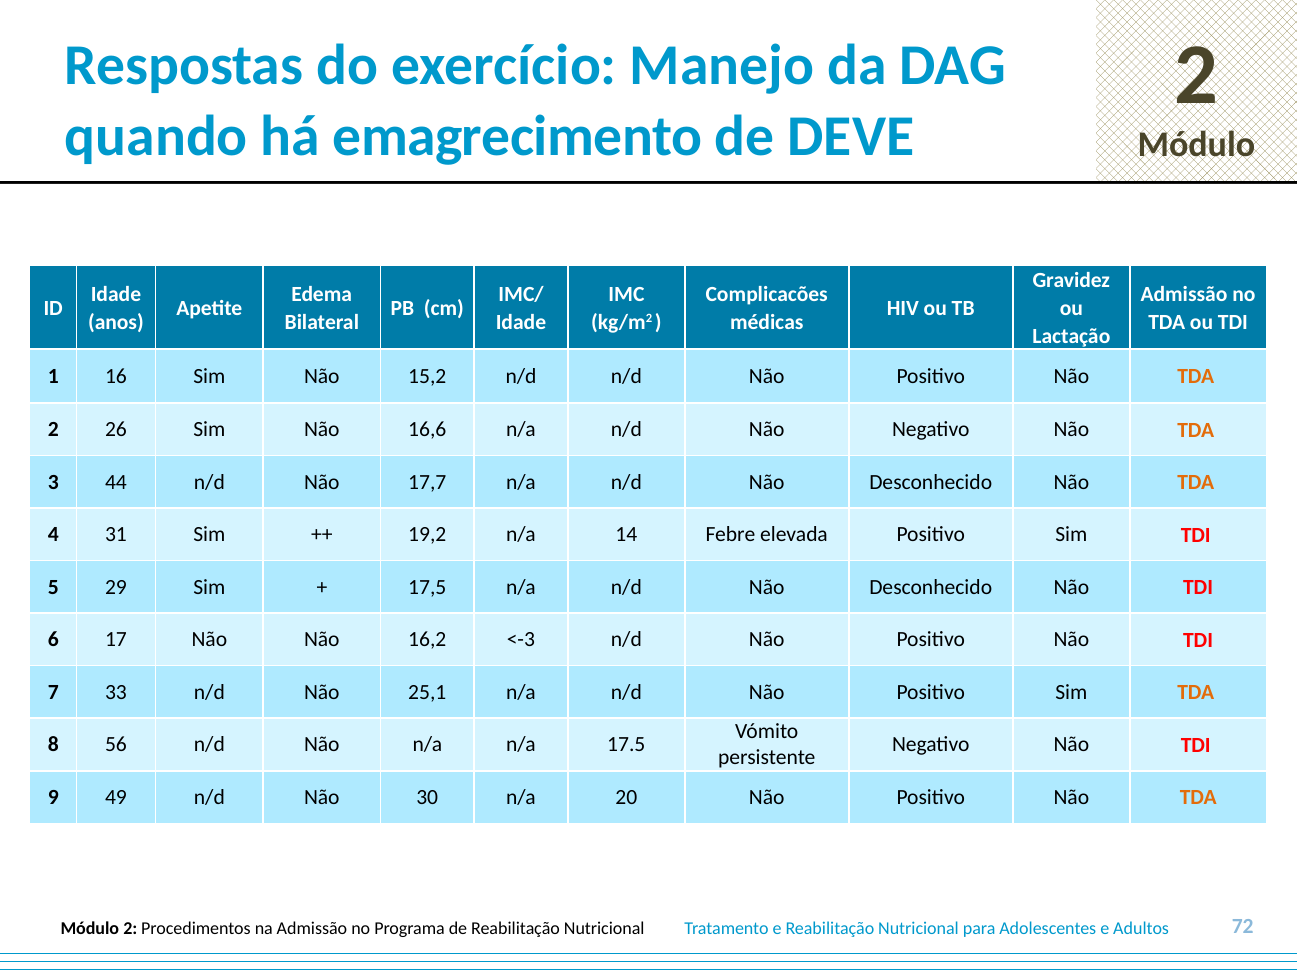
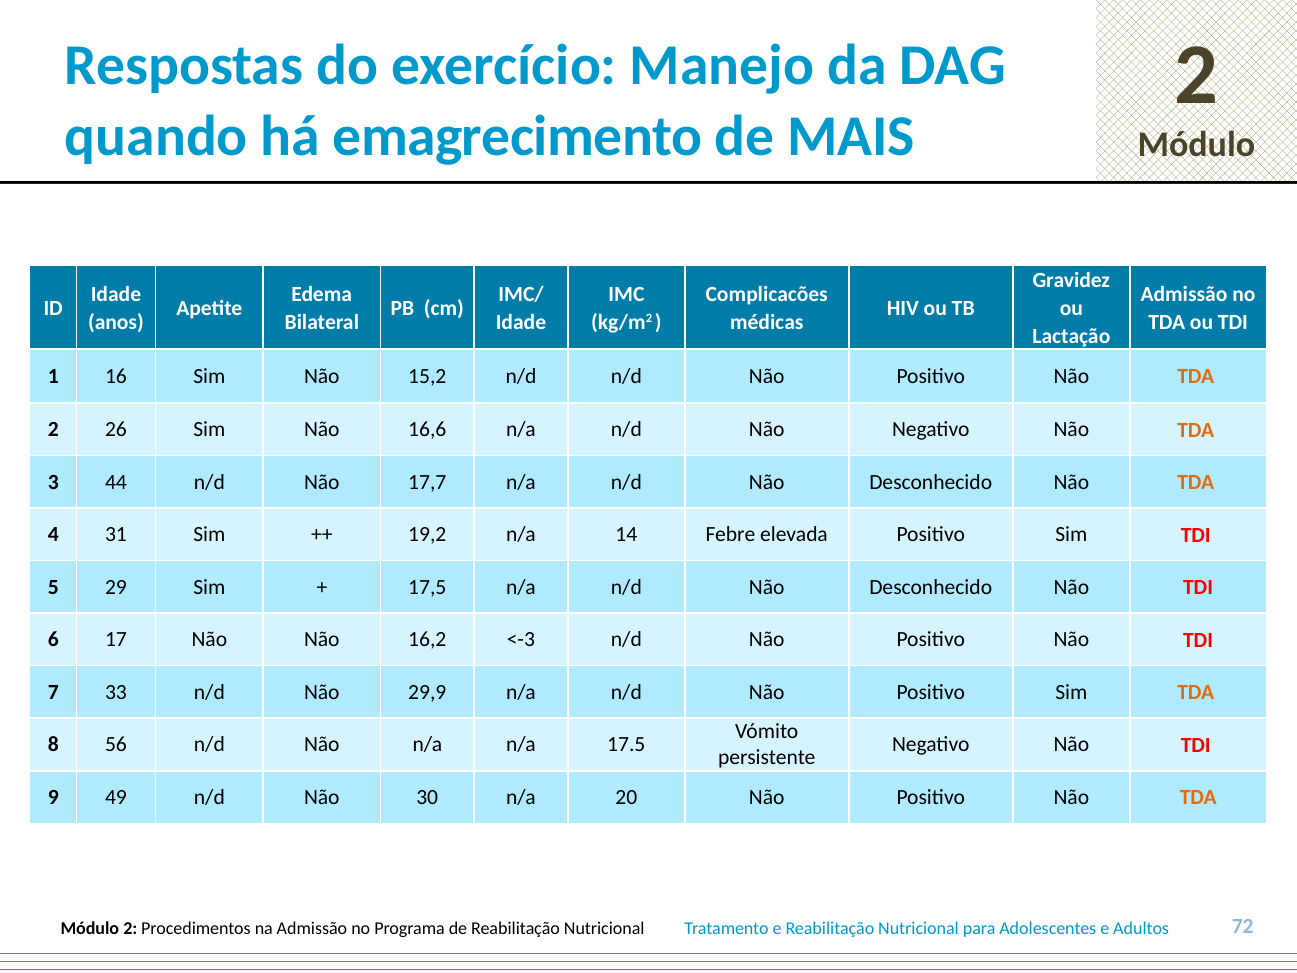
DEVE: DEVE -> MAIS (851, 136)
25,1: 25,1 -> 29,9 (427, 692)
